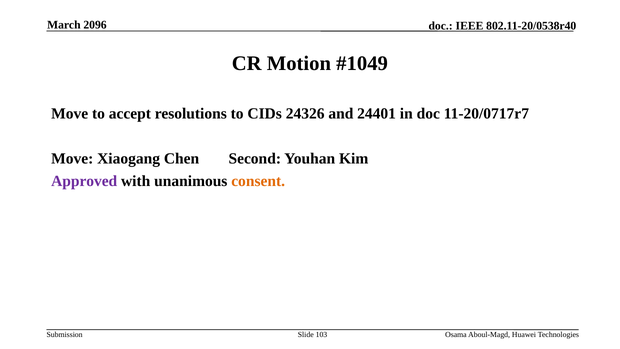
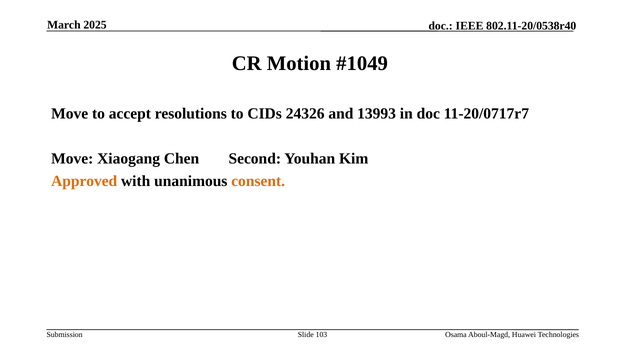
2096: 2096 -> 2025 (95, 25)
24401: 24401 -> 13993 (377, 113)
Approved colour: purple -> orange (84, 181)
